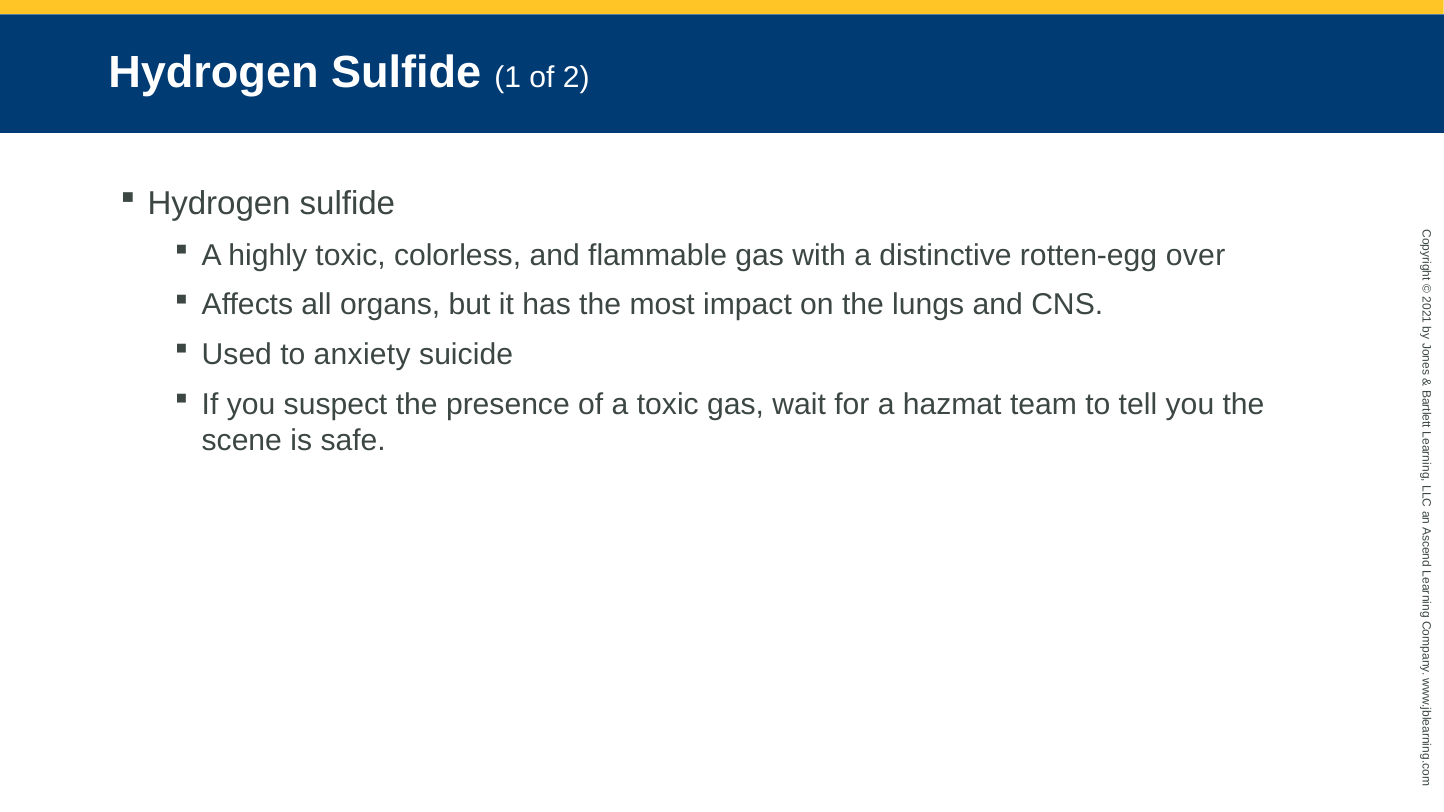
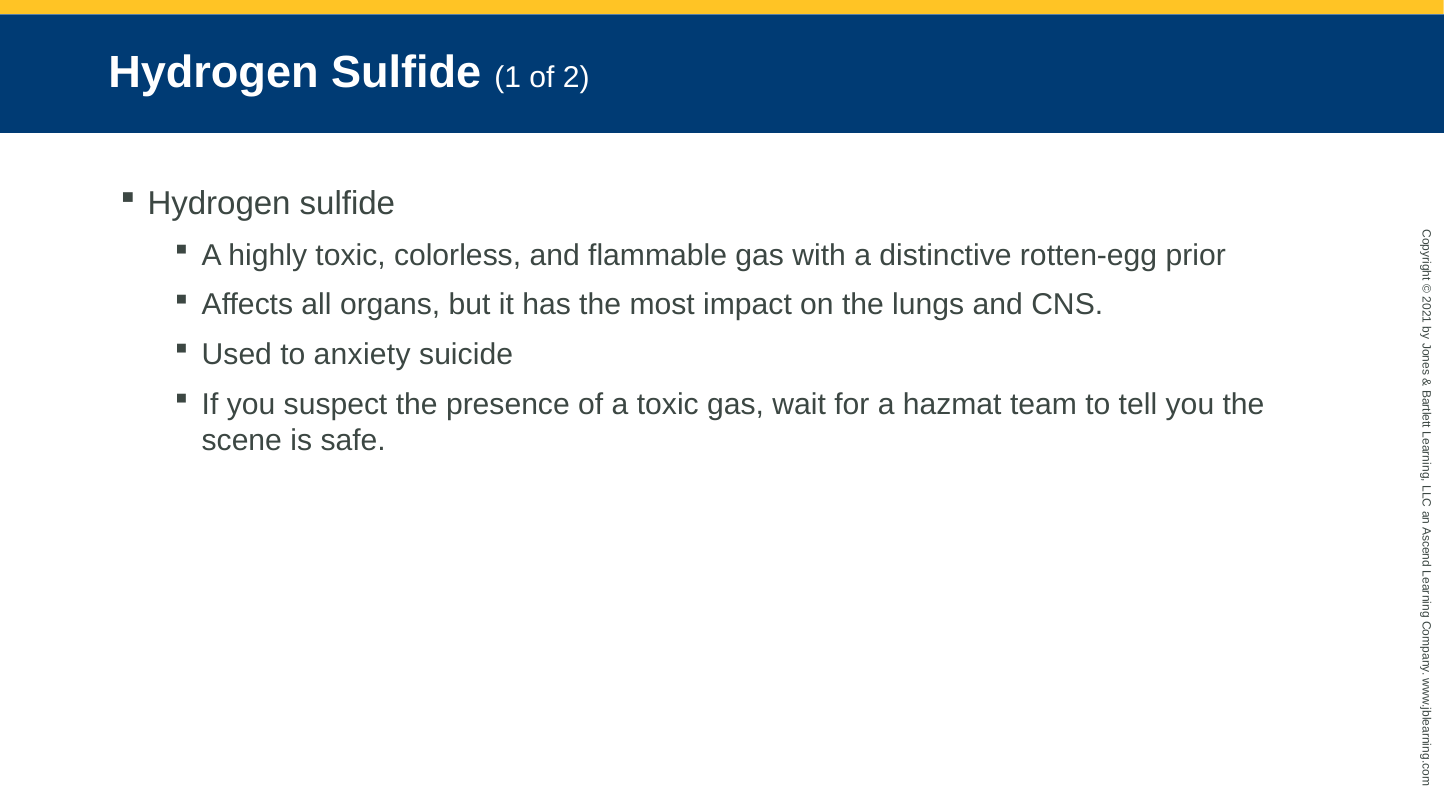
over: over -> prior (1196, 255)
